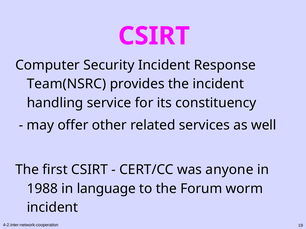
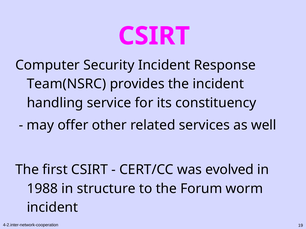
anyone: anyone -> evolved (230, 170)
language: language -> structure (106, 189)
